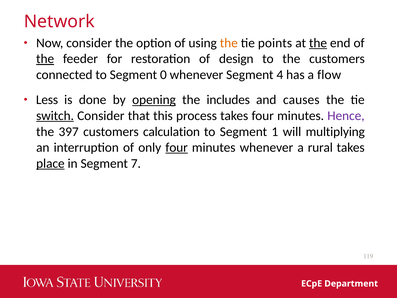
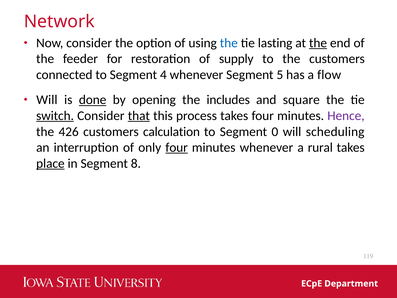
the colour: orange -> blue (229, 43)
points: points -> lasting (275, 43)
the underline: present -> none (45, 59)
design: design -> supply (236, 59)
0: 0 -> 4 (163, 75)
4: 4 -> 5 (280, 75)
Less: Less -> Will (47, 100)
done underline: none -> present (93, 100)
opening underline: present -> none (154, 100)
causes: causes -> square (301, 100)
that underline: none -> present (139, 116)
397: 397 -> 426 (69, 132)
1: 1 -> 0 (275, 132)
multiplying: multiplying -> scheduling (335, 132)
7: 7 -> 8 (136, 163)
